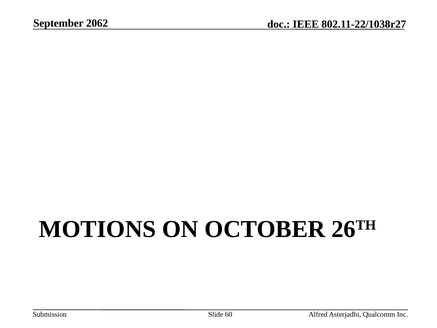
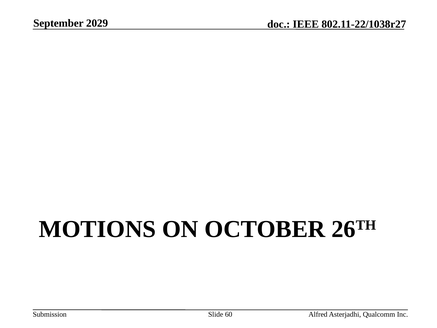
2062: 2062 -> 2029 (97, 23)
